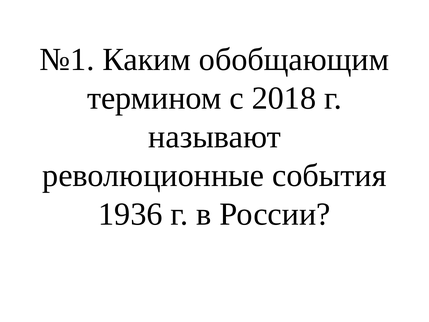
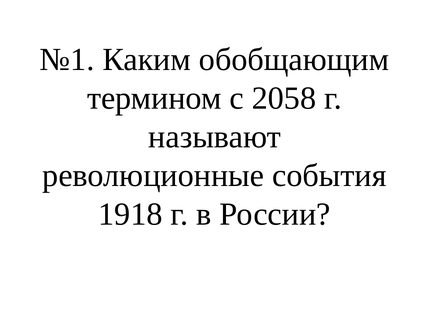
2018: 2018 -> 2058 (284, 98)
1936: 1936 -> 1918 (130, 214)
